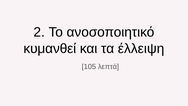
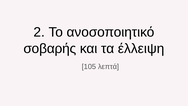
κυμανθεί: κυμανθεί -> σοβαρής (50, 48)
